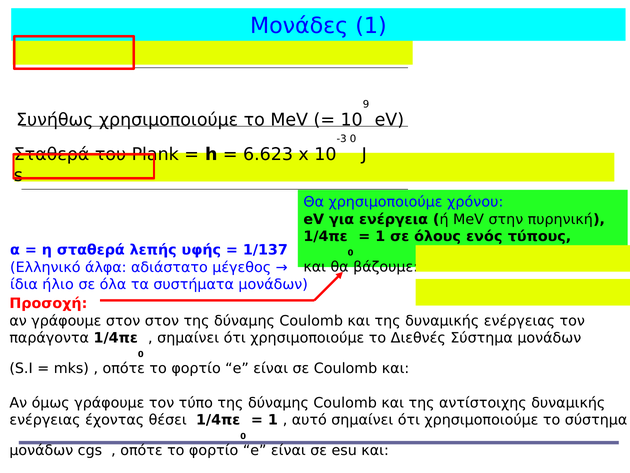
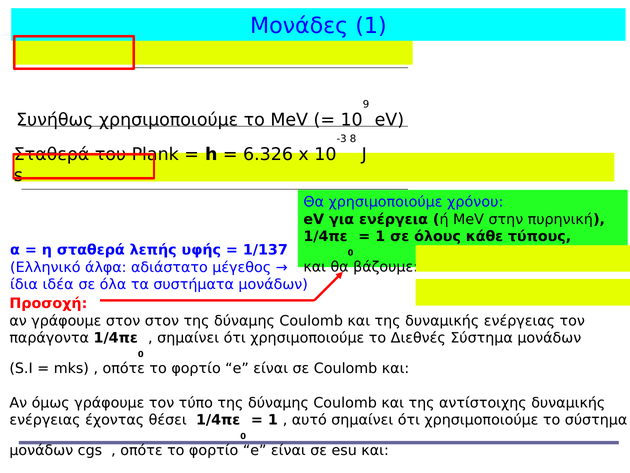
0: 0 -> 8 (353, 139)
6.623: 6.623 -> 6.326 (268, 154)
ενός: ενός -> κάθε (484, 236)
ήλιο: ήλιο -> ιδέα (58, 284)
